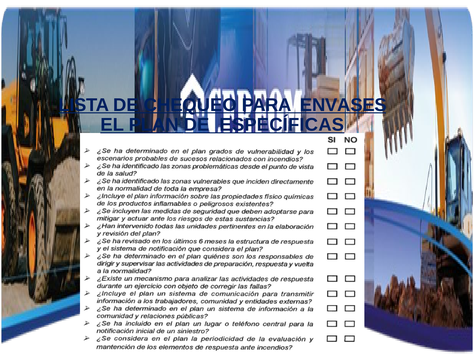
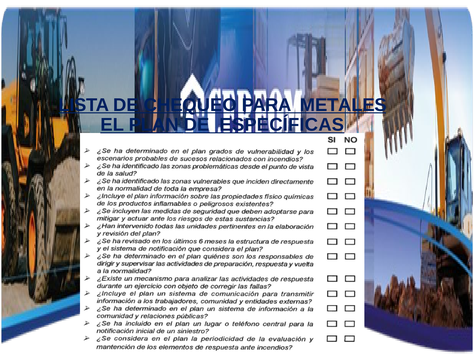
ENVASES: ENVASES -> METALES (343, 105)
